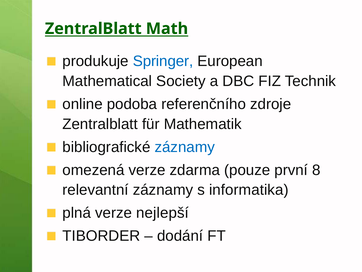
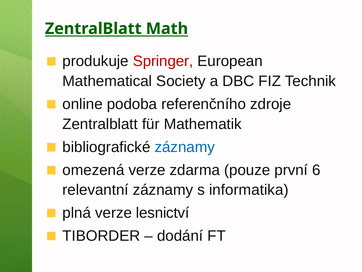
Springer colour: blue -> red (163, 61)
8: 8 -> 6 (316, 170)
nejlepší: nejlepší -> lesnictví (163, 213)
